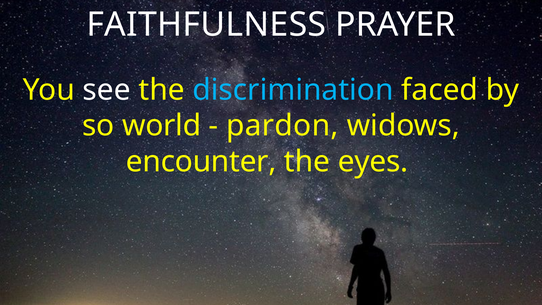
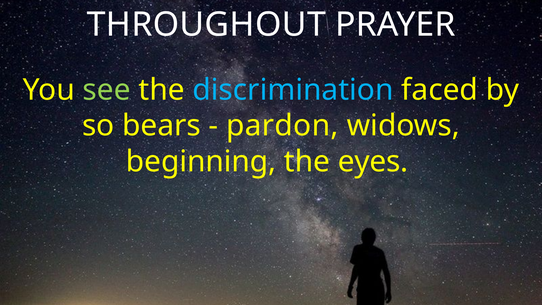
FAITHFULNESS: FAITHFULNESS -> THROUGHOUT (206, 25)
see colour: white -> light green (107, 90)
world: world -> bears (162, 126)
encounter: encounter -> beginning (201, 162)
